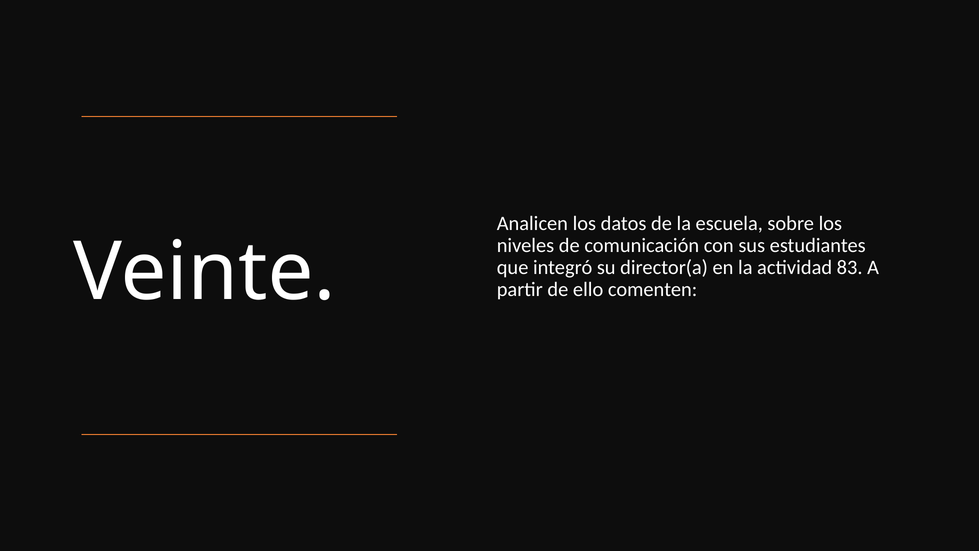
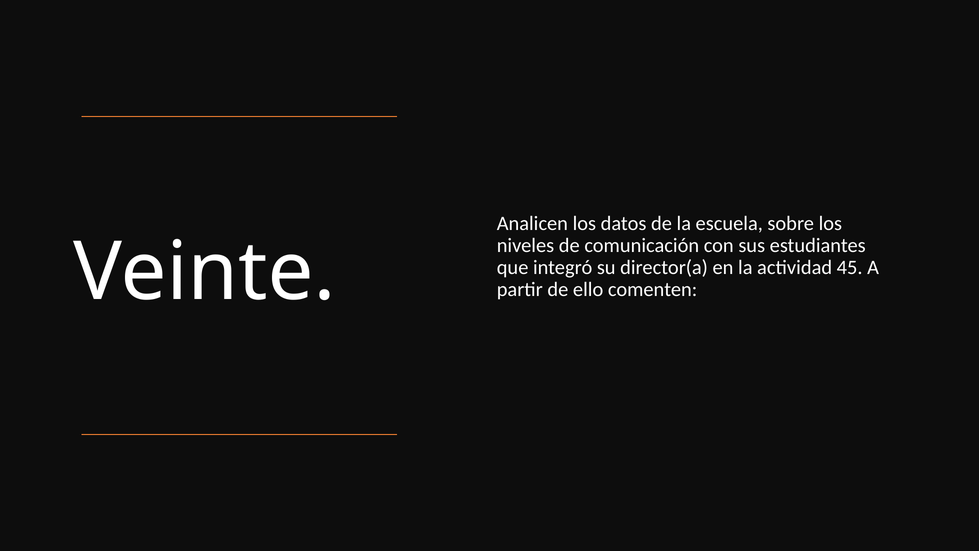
83: 83 -> 45 (850, 267)
